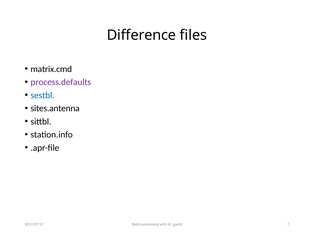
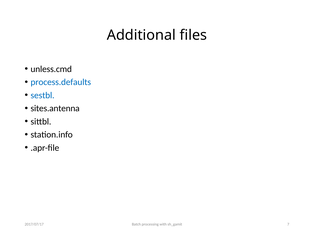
Difference: Difference -> Additional (141, 35)
matrix.cmd: matrix.cmd -> unless.cmd (51, 69)
process.defaults colour: purple -> blue (61, 82)
